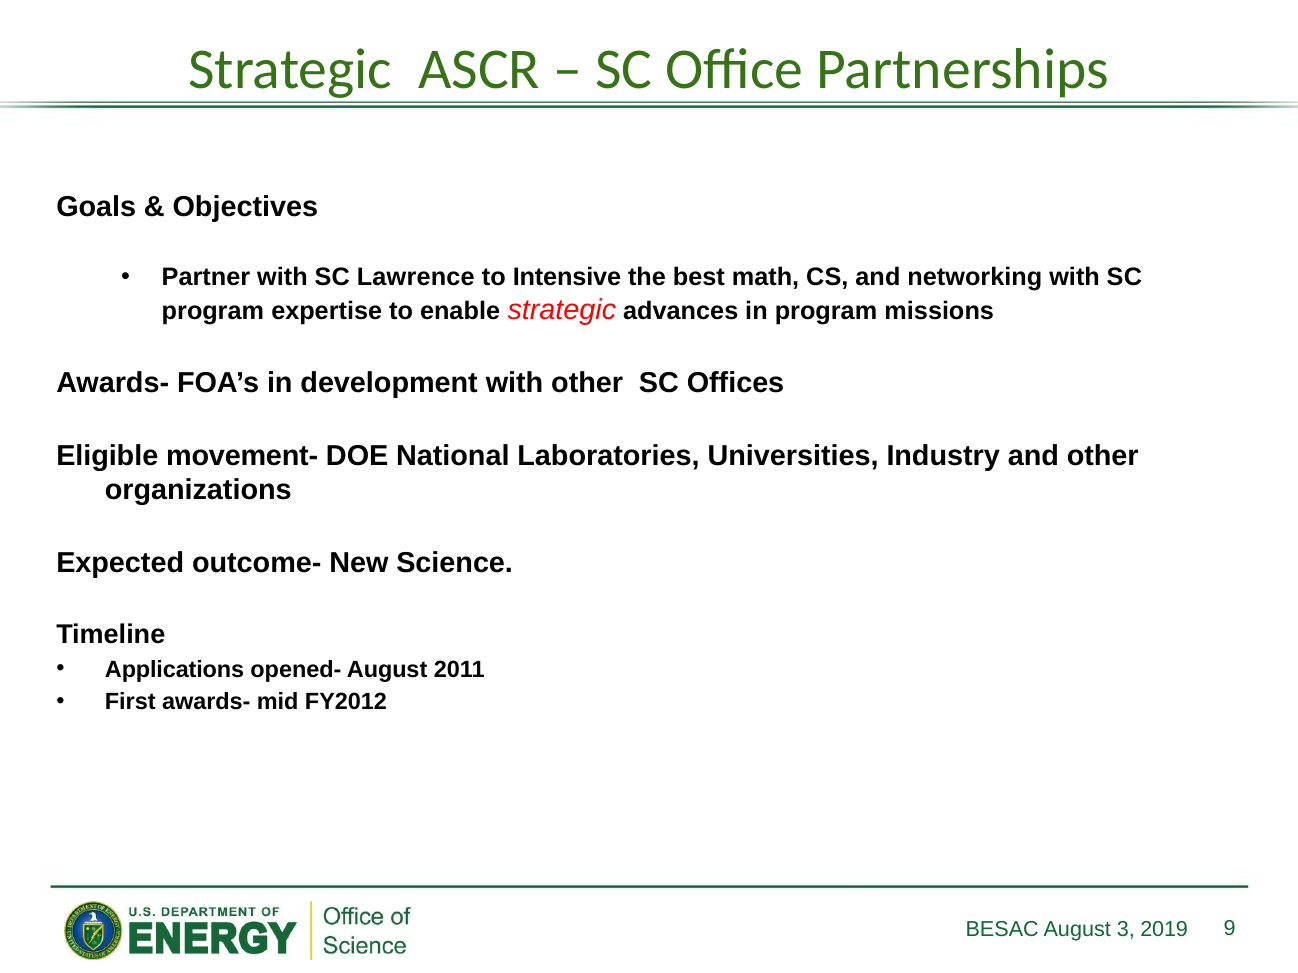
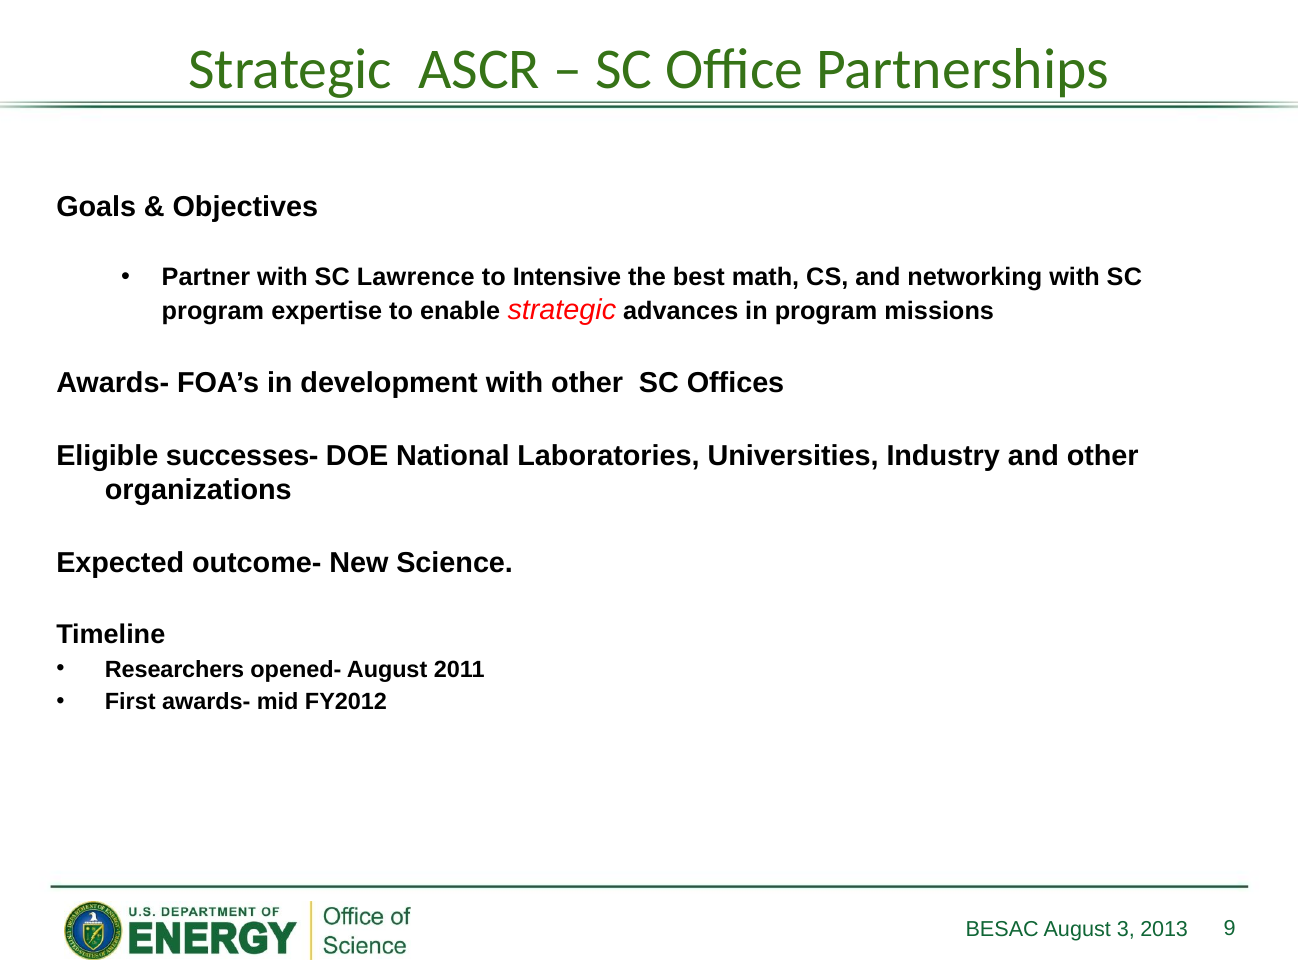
movement-: movement- -> successes- (242, 456)
Applications: Applications -> Researchers (175, 670)
2019: 2019 -> 2013 (1164, 930)
